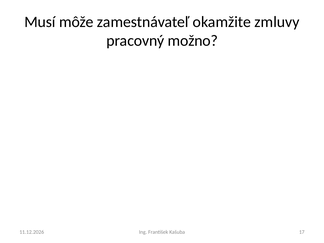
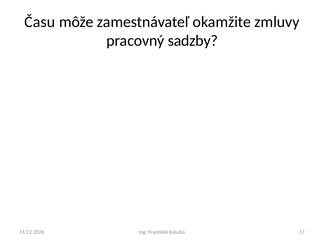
Musí: Musí -> Času (40, 22)
možno: možno -> sadzby (193, 41)
